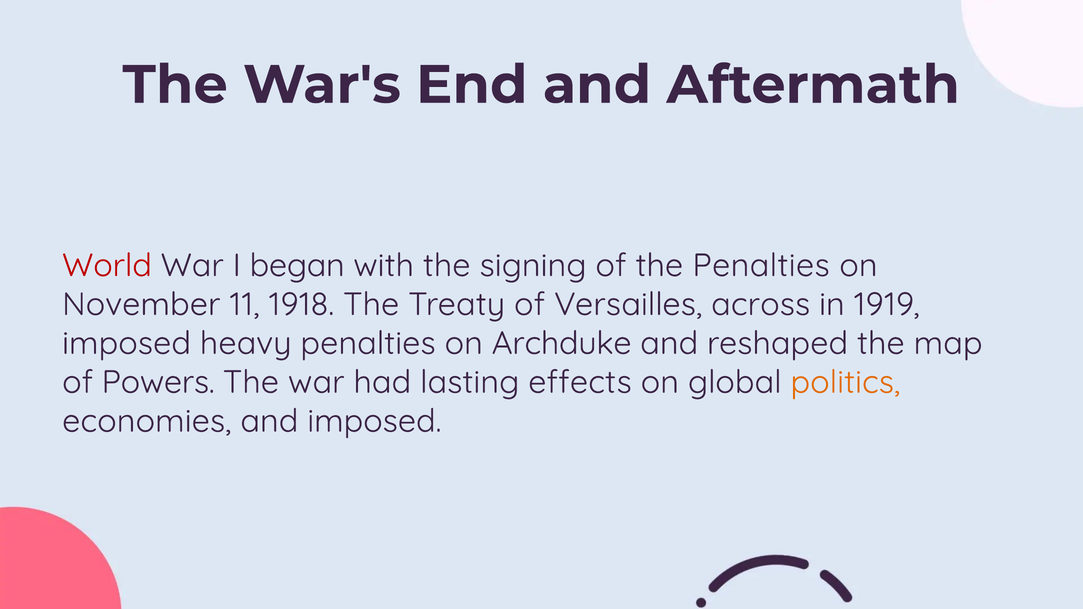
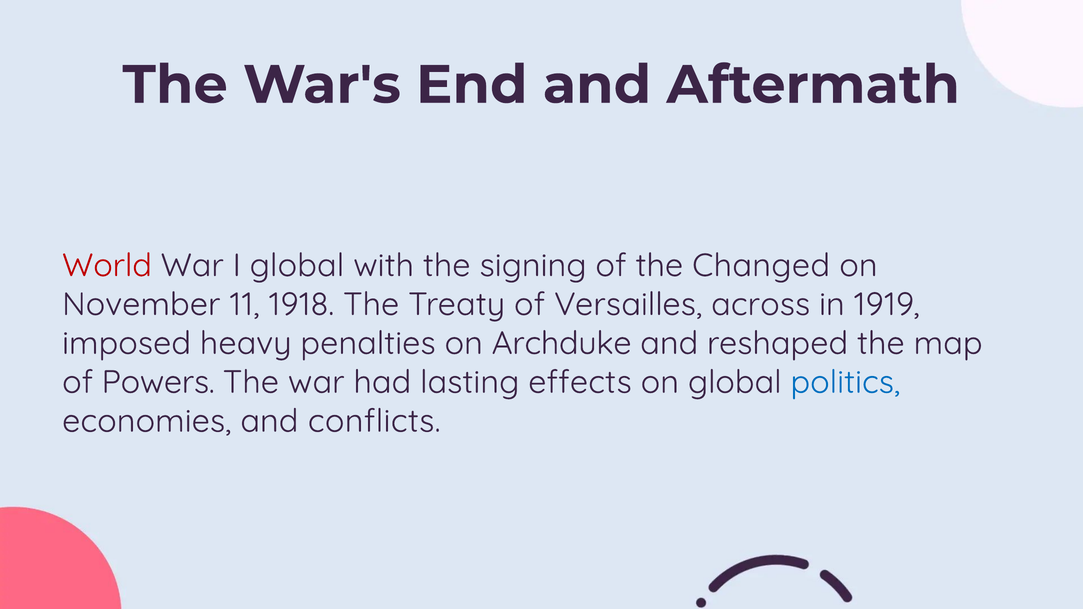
I began: began -> global (297, 266)
the Penalties: Penalties -> Changed (761, 266)
politics colour: orange -> blue (845, 382)
and imposed: imposed -> conflicts (374, 421)
